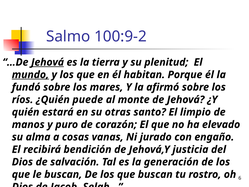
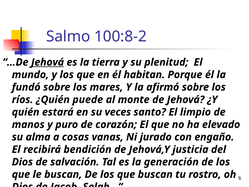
100:9-2: 100:9-2 -> 100:8-2 (120, 36)
mundo underline: present -> none (30, 75)
otras: otras -> veces (118, 112)
